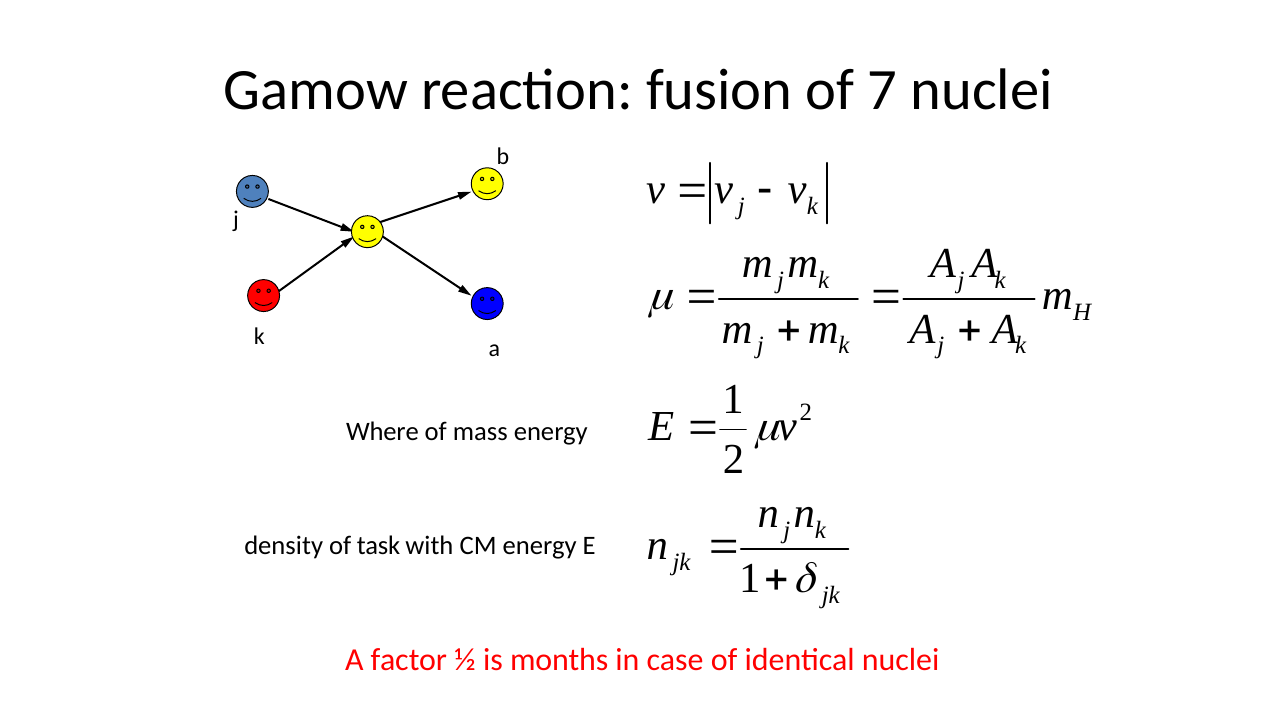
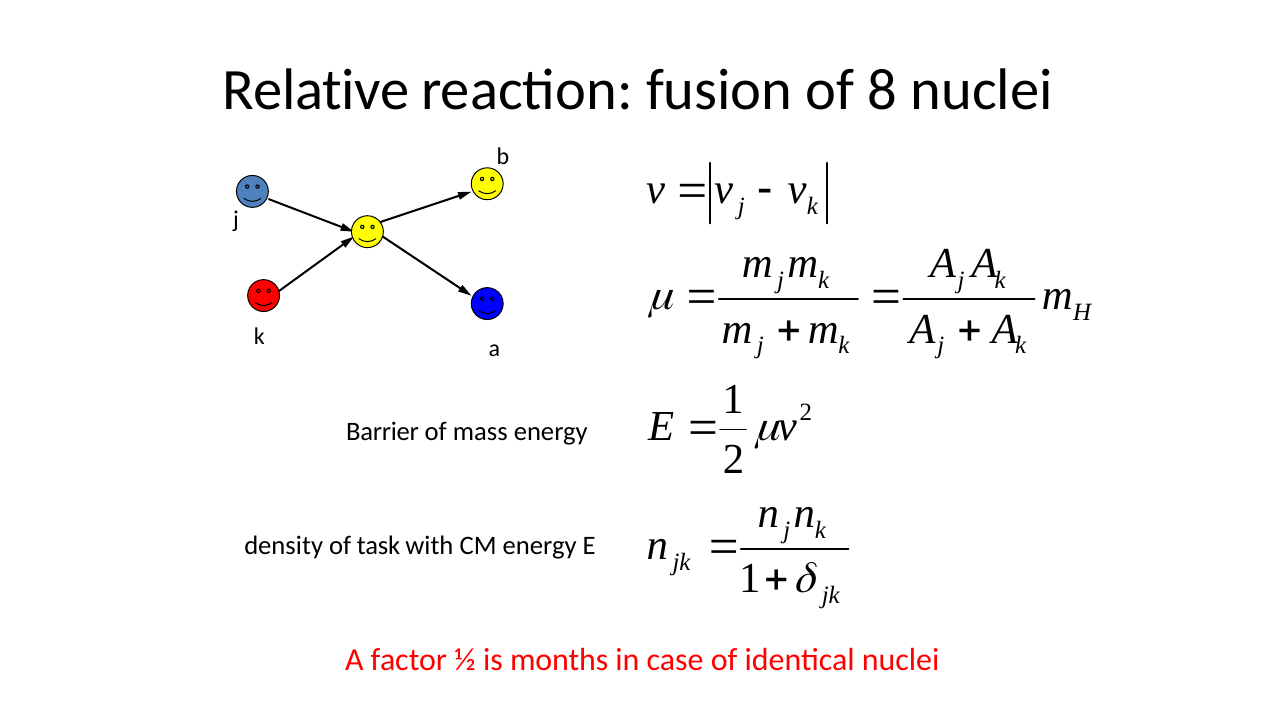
Gamow: Gamow -> Relative (316, 90)
7: 7 -> 8 (883, 90)
Where: Where -> Barrier (383, 431)
